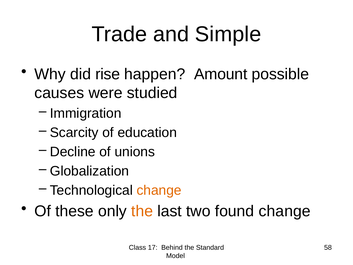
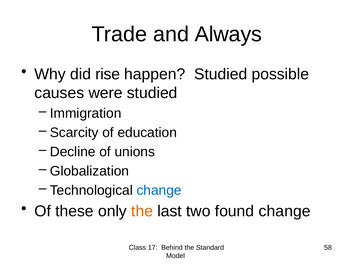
Simple: Simple -> Always (228, 34)
happen Amount: Amount -> Studied (221, 74)
change colour: orange -> blue (159, 190)
